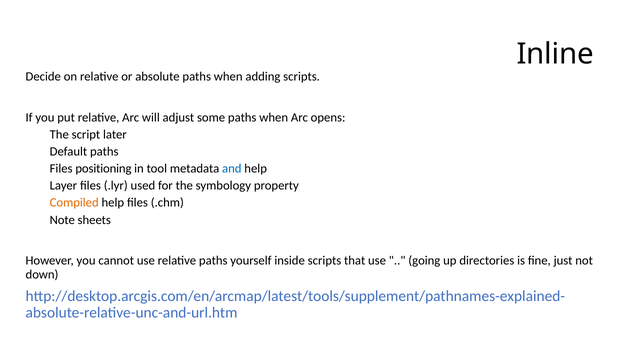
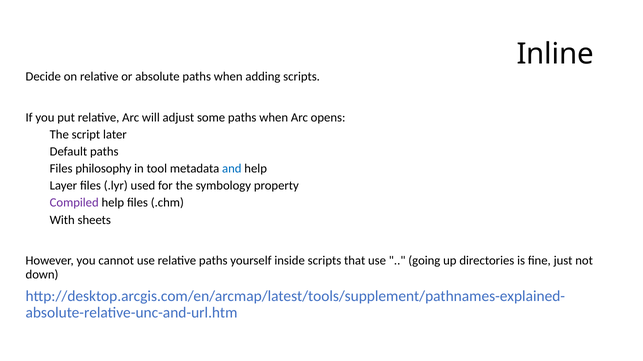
positioning: positioning -> philosophy (103, 169)
Compiled colour: orange -> purple (74, 203)
Note: Note -> With (62, 220)
